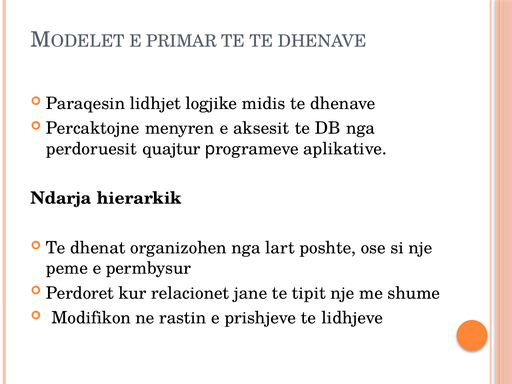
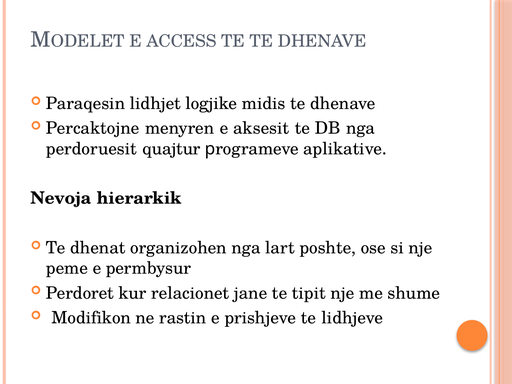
PRIMAR: PRIMAR -> ACCESS (181, 41)
Ndarja: Ndarja -> Nevoja (61, 198)
